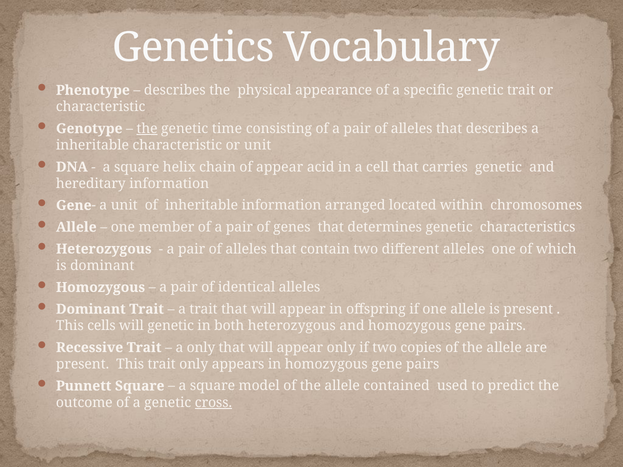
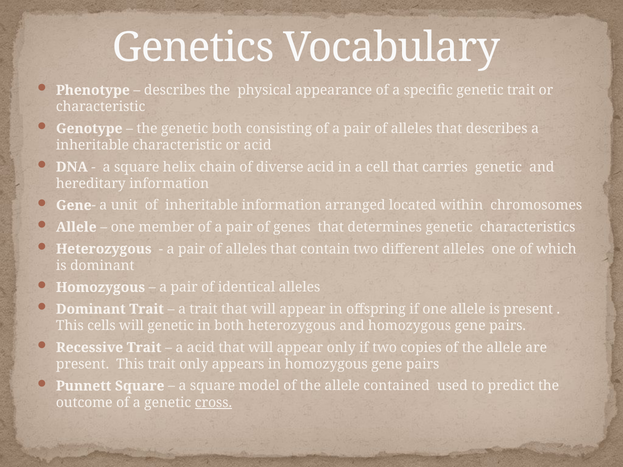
the underline: present -> none (147, 129)
genetic time: time -> both (227, 129)
or unit: unit -> acid (258, 145)
of appear: appear -> diverse (280, 167)
a only: only -> acid (201, 348)
